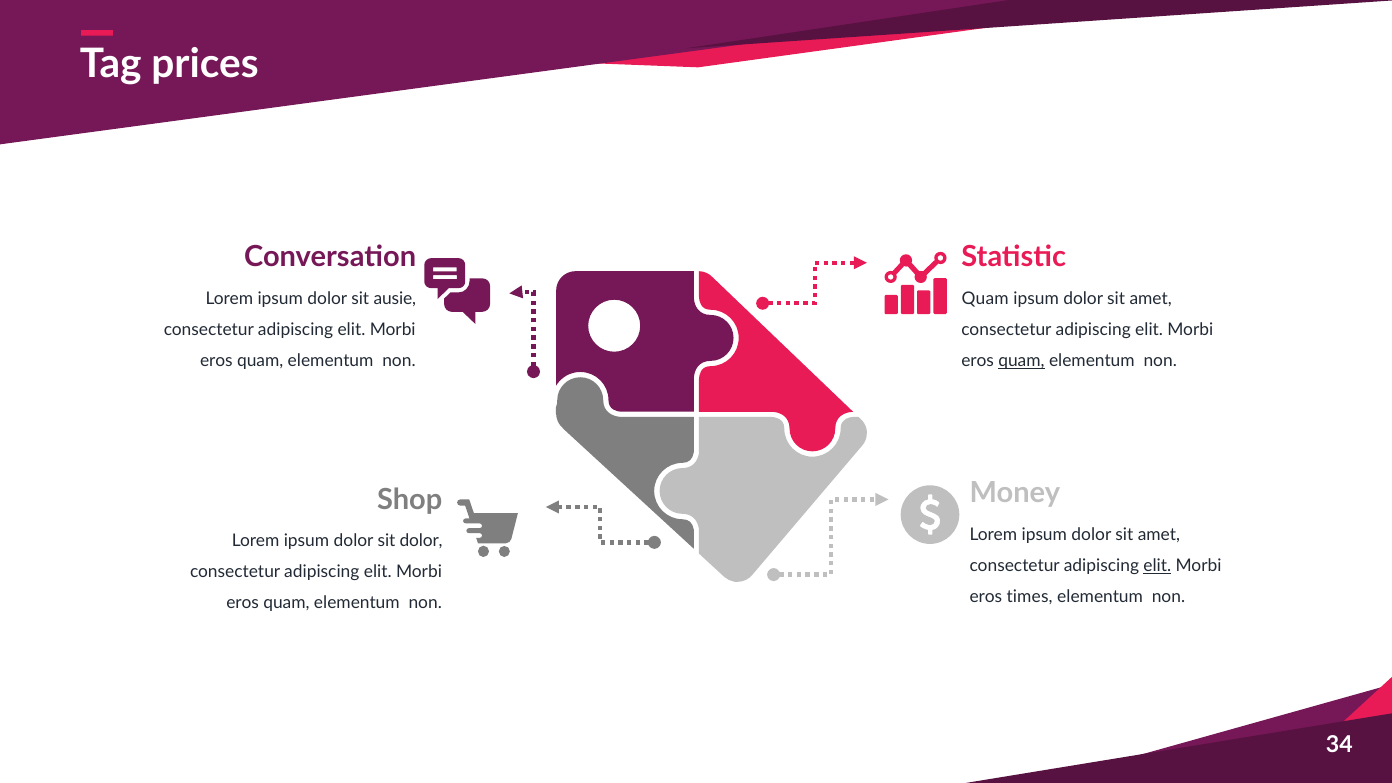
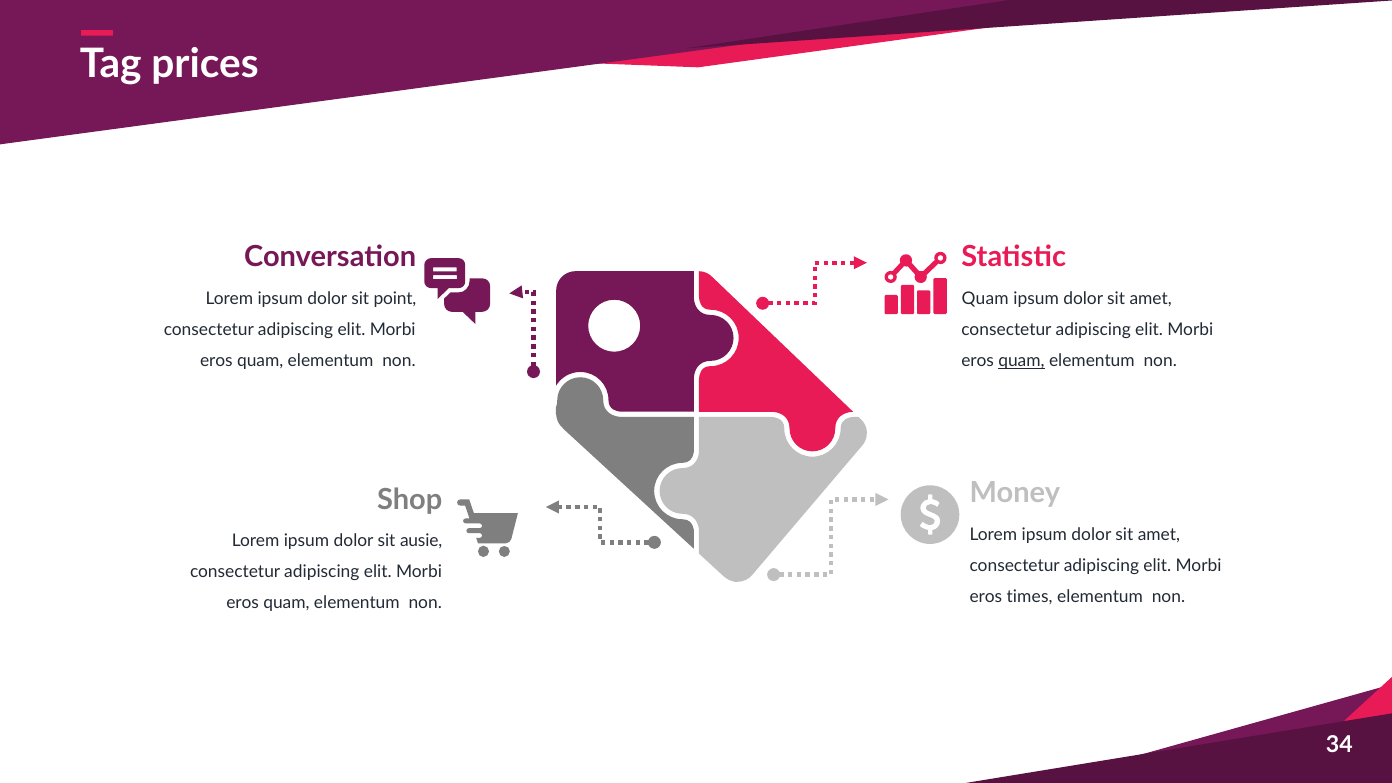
ausie: ausie -> point (395, 298)
sit dolor: dolor -> ausie (421, 540)
elit underline: present -> none (1157, 566)
